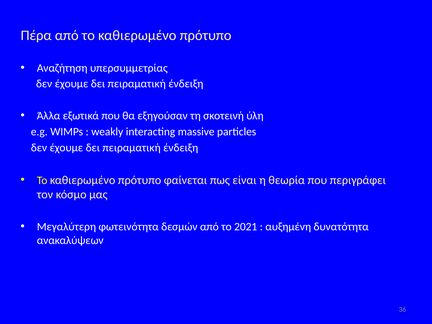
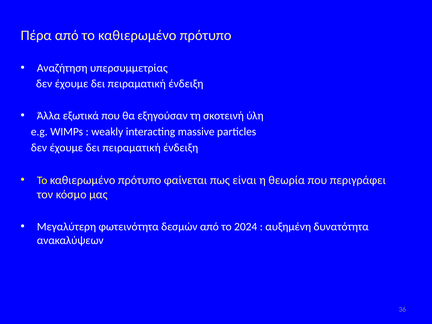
2021: 2021 -> 2024 (246, 227)
